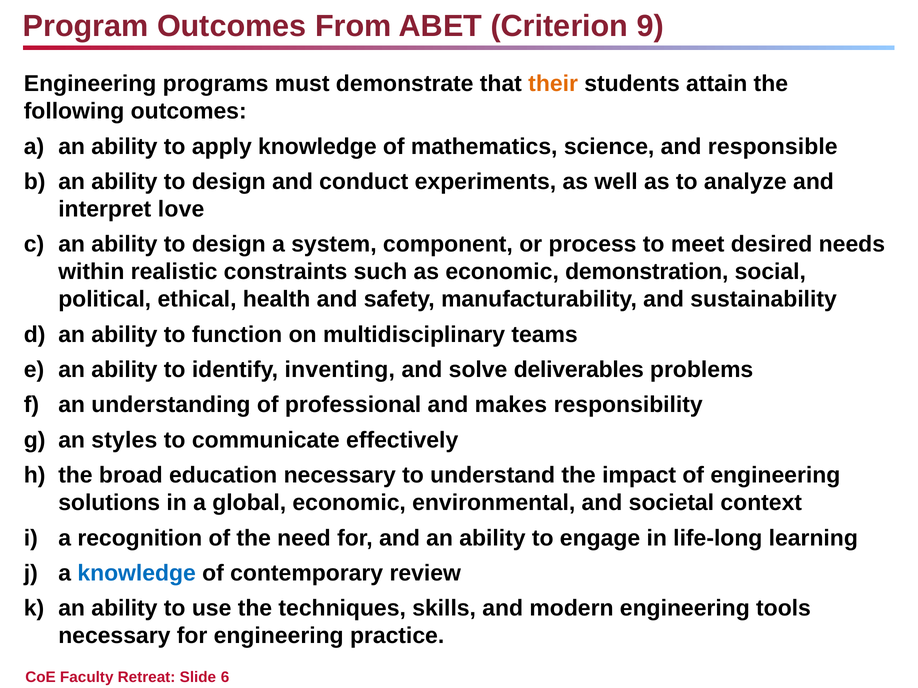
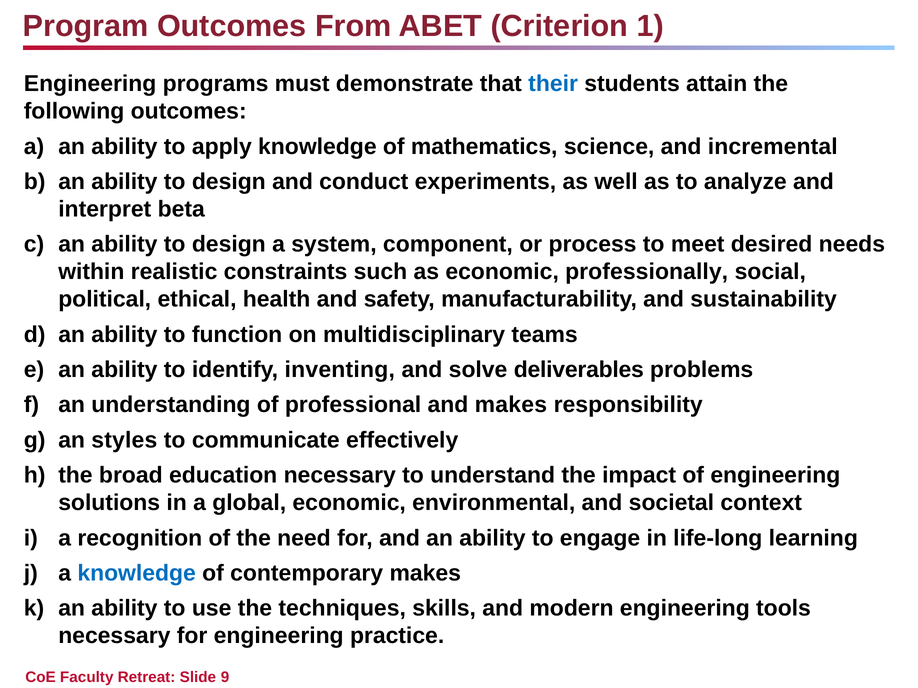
9: 9 -> 1 (650, 26)
their colour: orange -> blue (553, 84)
responsible: responsible -> incremental (773, 147)
love: love -> beta (181, 209)
demonstration: demonstration -> professionally (647, 272)
contemporary review: review -> makes (425, 574)
6: 6 -> 9 (225, 678)
